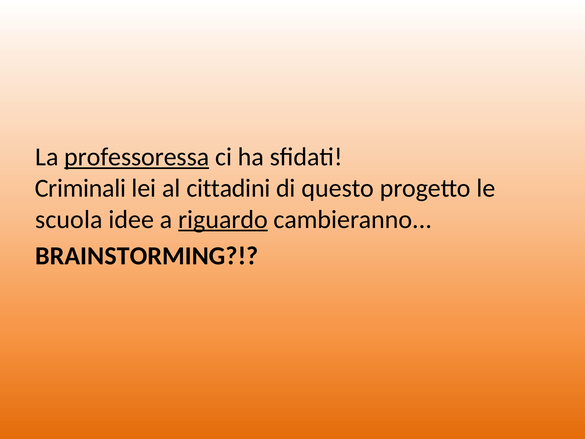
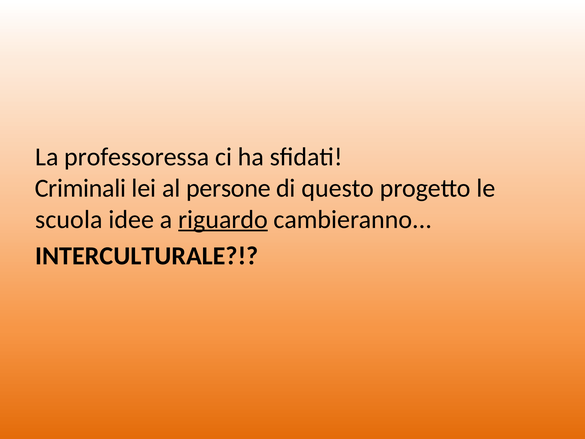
professoressa underline: present -> none (137, 157)
cittadini: cittadini -> persone (228, 188)
BRAINSTORMING: BRAINSTORMING -> INTERCULTURALE (147, 256)
